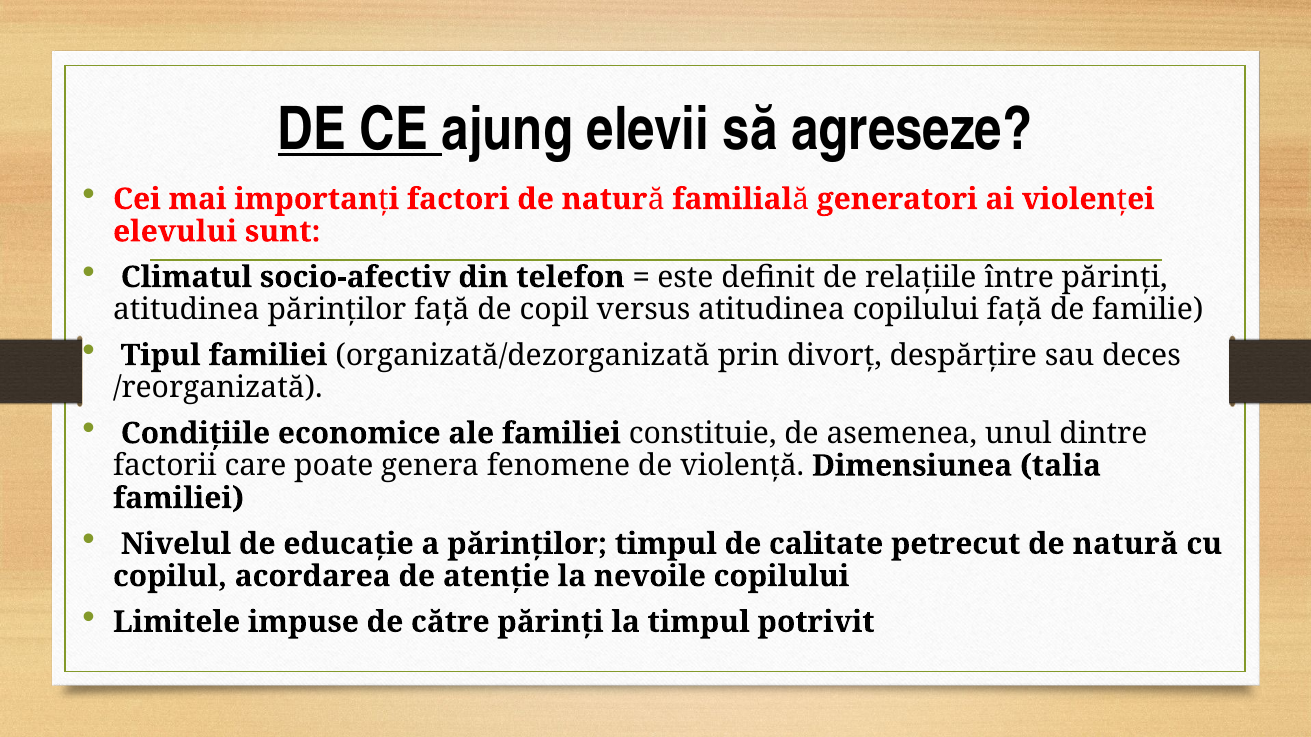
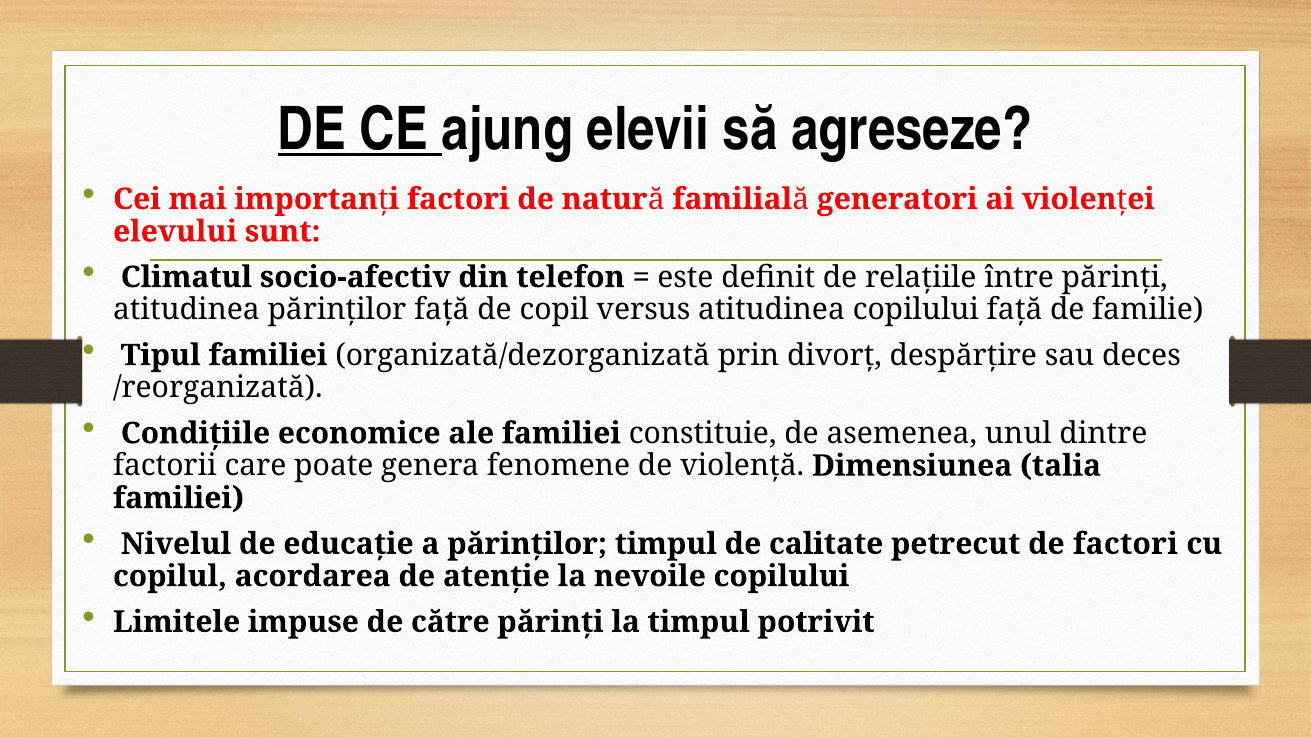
petrecut de natură: natură -> factori (1125, 544)
